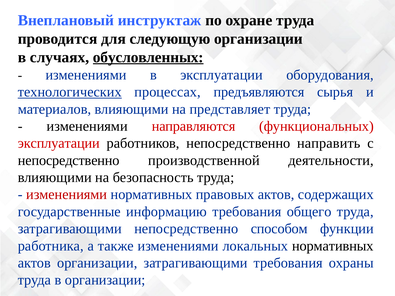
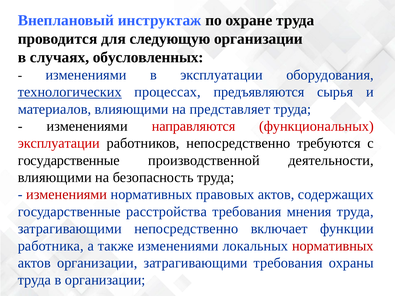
обусловленных underline: present -> none (148, 57)
направить: направить -> требуются (329, 143)
непосредственно: непосредственно -> государственные (69, 160)
информацию: информацию -> расстройства (167, 212)
общего: общего -> мнения (309, 212)
способом: способом -> включает (279, 229)
нормативных colour: black -> red (333, 246)
